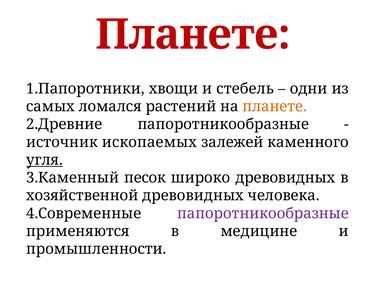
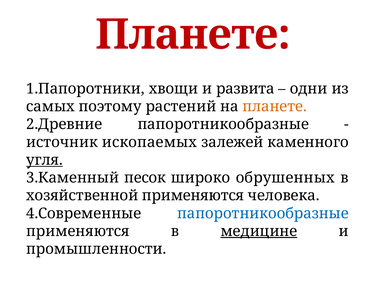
стебель: стебель -> развита (245, 89)
ломался: ломался -> поэтому (110, 106)
широко древовидных: древовидных -> обрушенных (285, 178)
хозяйственной древовидных: древовидных -> применяются (193, 195)
папоротникообразные colour: purple -> blue (263, 213)
медицине underline: none -> present (259, 231)
